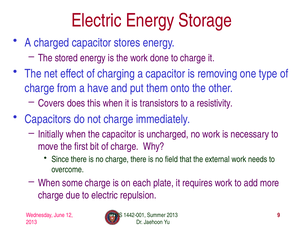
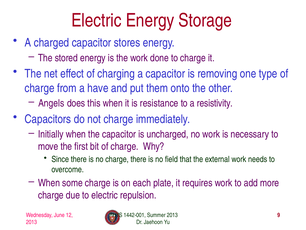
Covers: Covers -> Angels (51, 103)
transistors: transistors -> resistance (159, 103)
